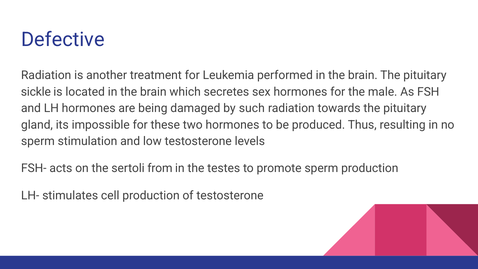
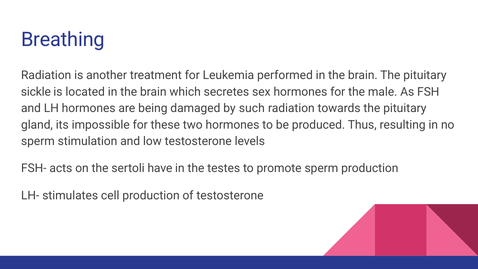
Defective: Defective -> Breathing (63, 40)
from: from -> have (160, 168)
